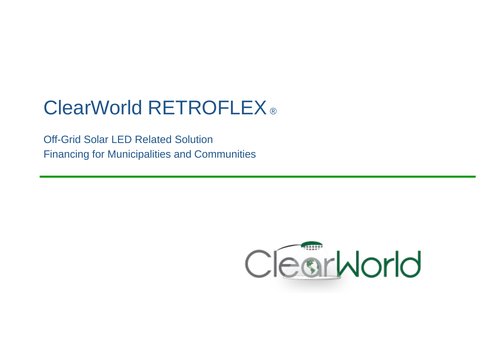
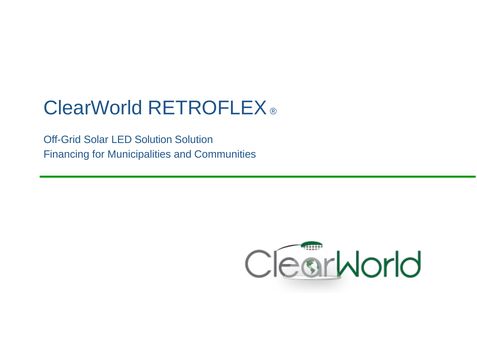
LED Related: Related -> Solution (153, 140)
